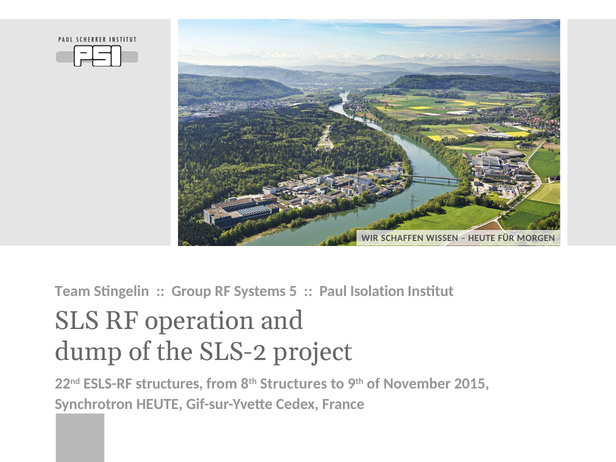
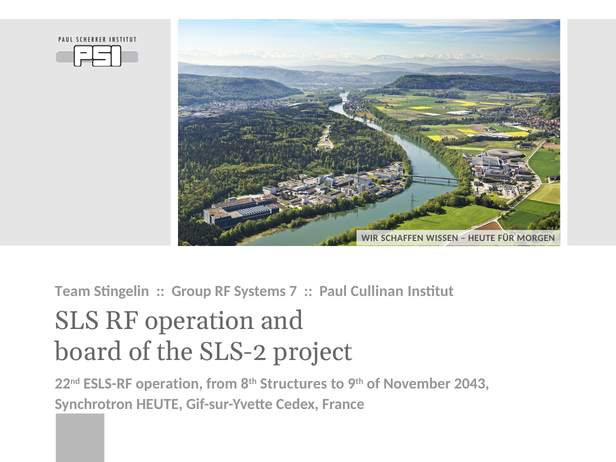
5: 5 -> 7 (293, 291)
Isolation: Isolation -> Cullinan (377, 291)
dump: dump -> board (88, 352)
ESLS-RF structures: structures -> operation (169, 384)
2015: 2015 -> 2043 (472, 384)
